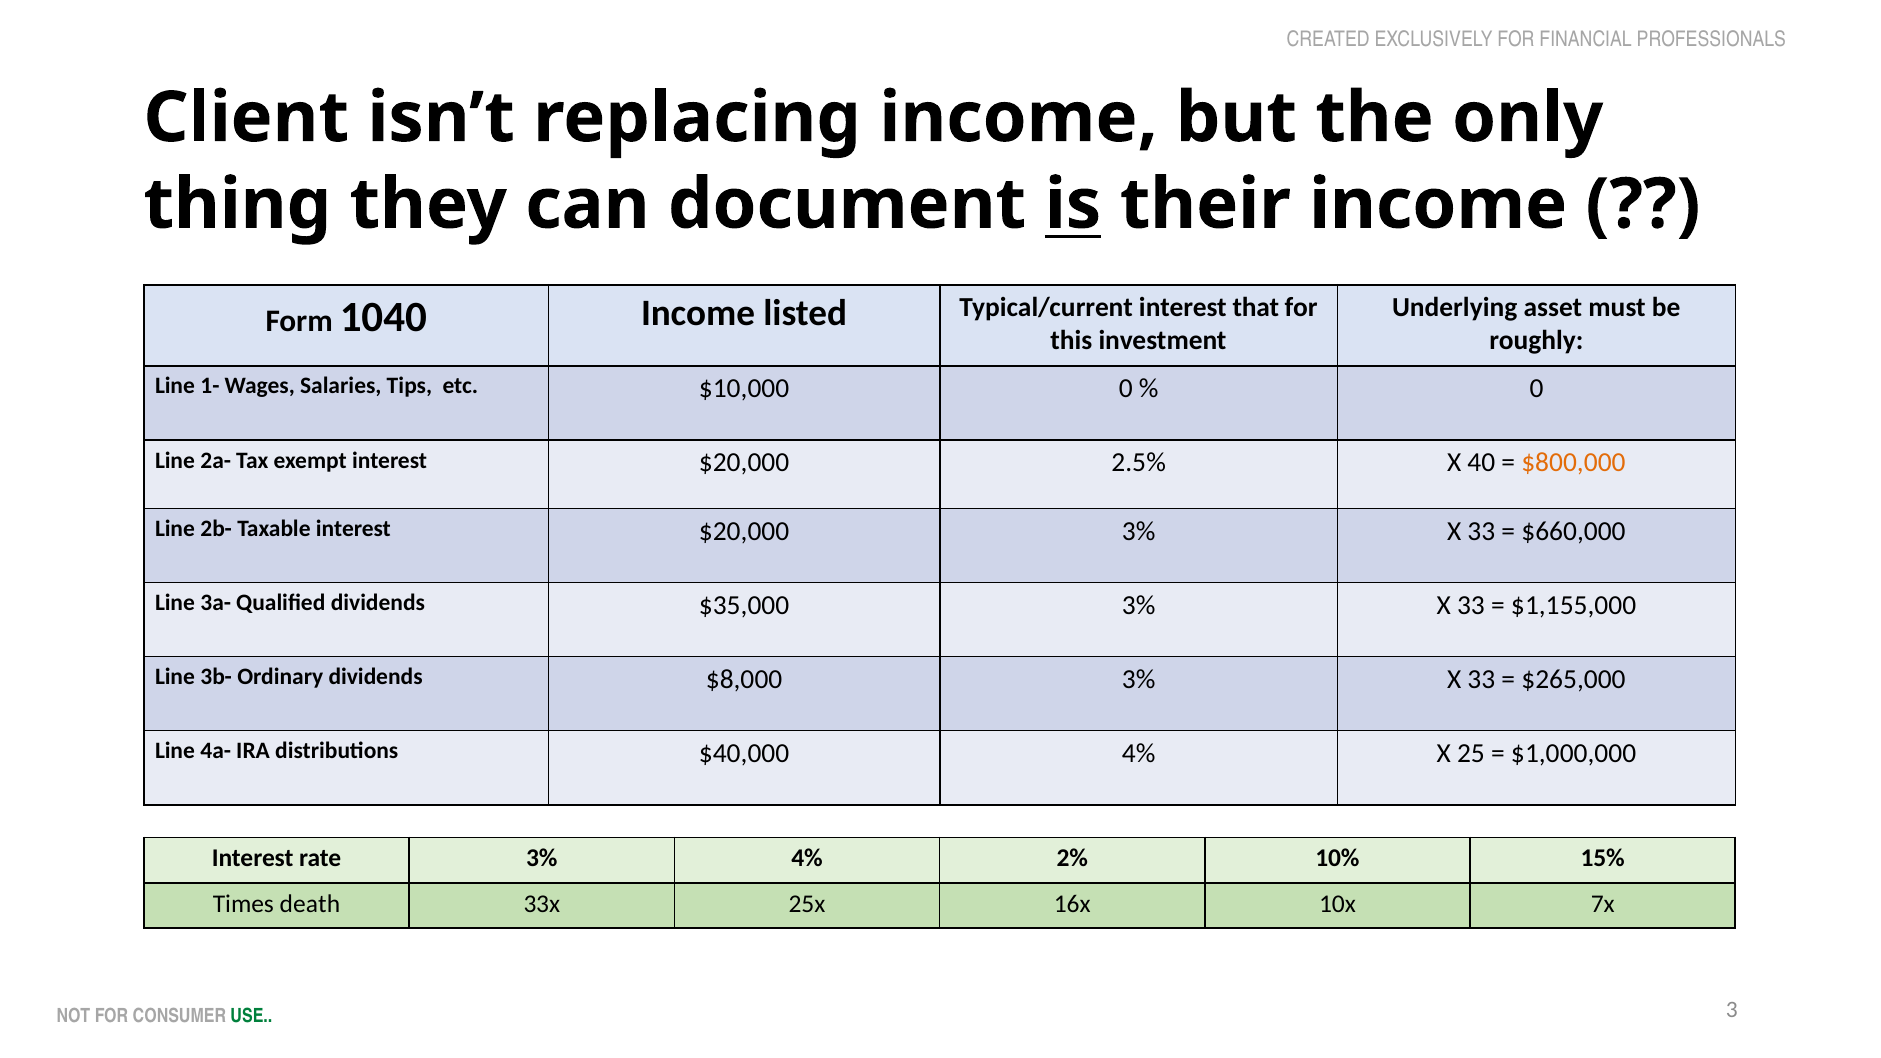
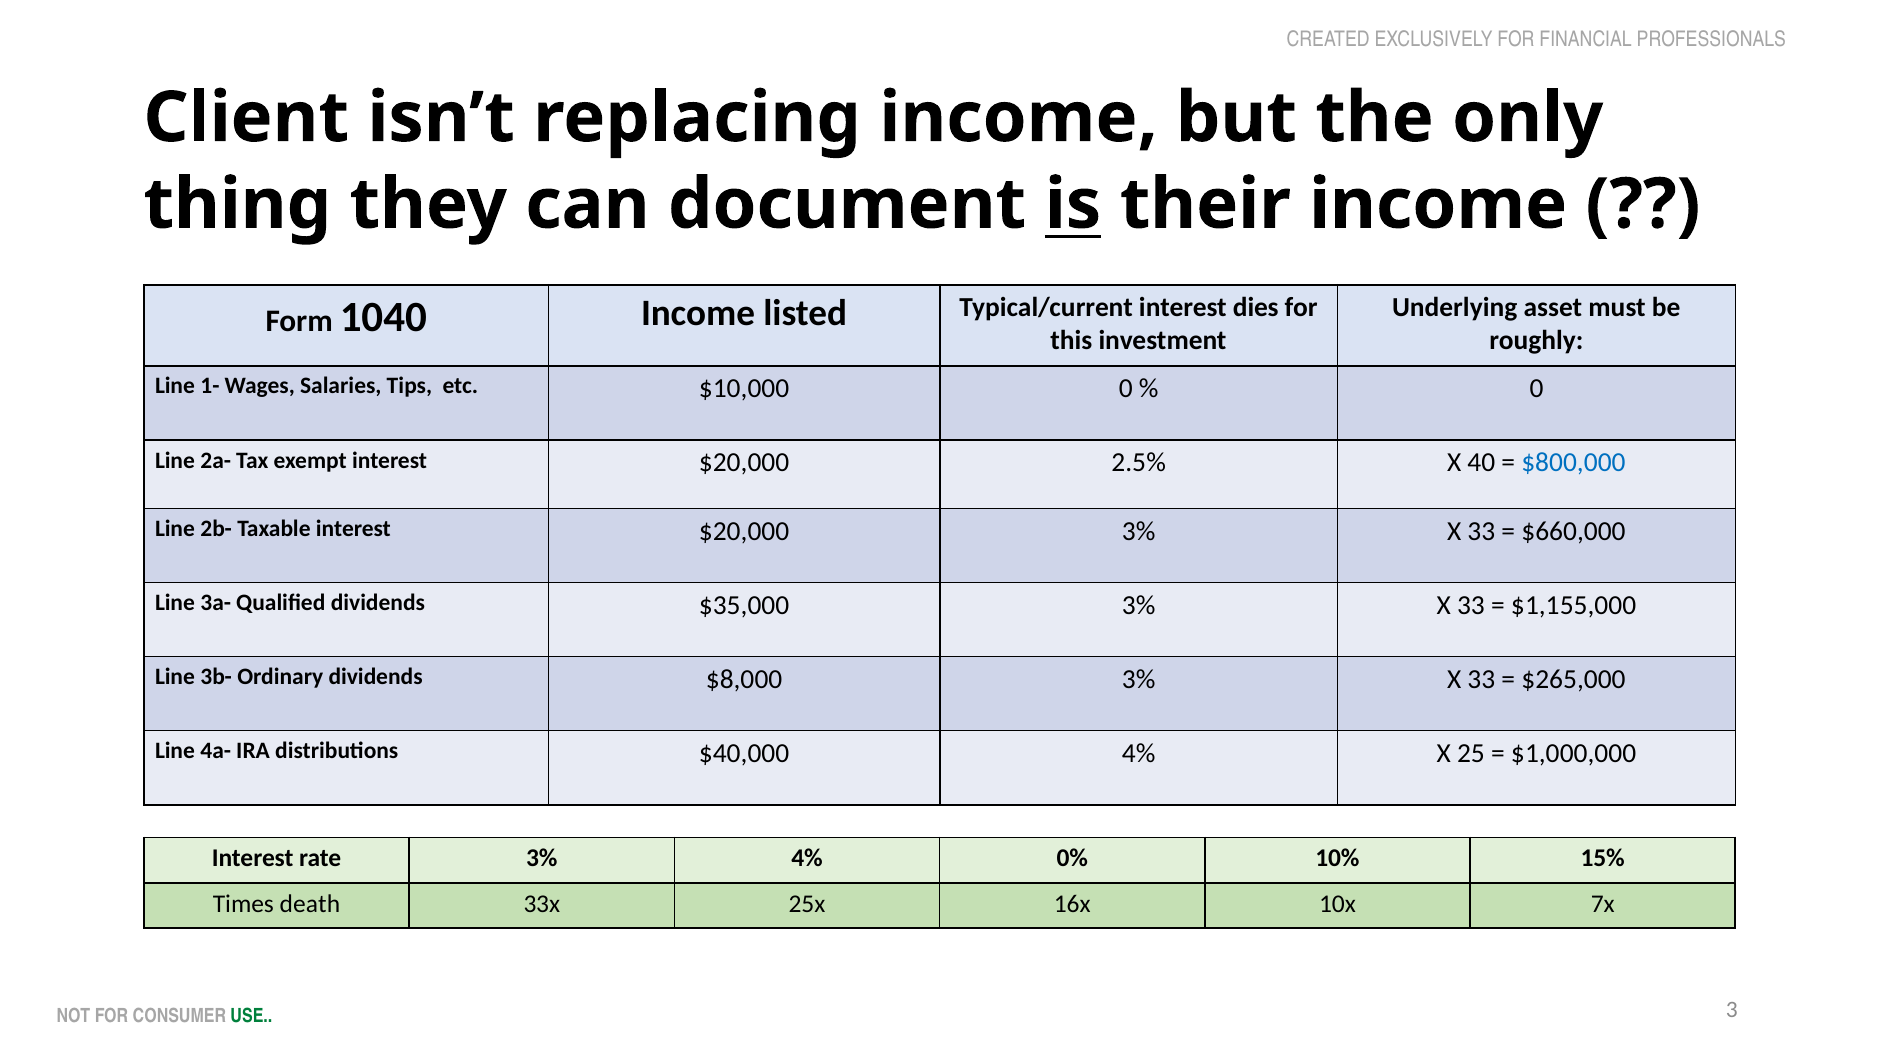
that: that -> dies (1256, 307)
$800,000 colour: orange -> blue (1573, 463)
2%: 2% -> 0% (1072, 858)
